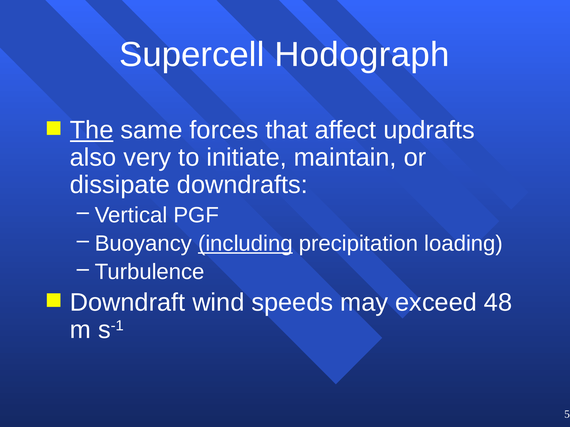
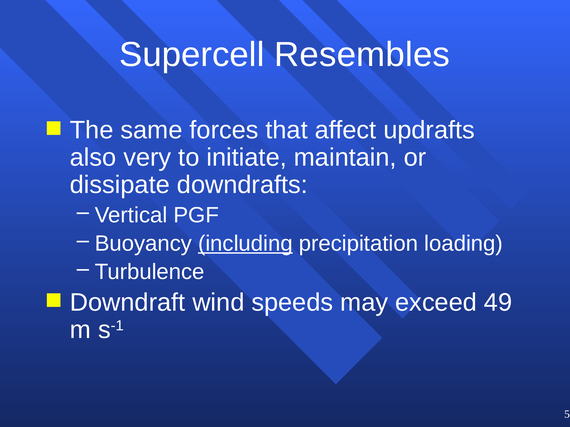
Hodograph: Hodograph -> Resembles (362, 55)
The underline: present -> none (92, 130)
48: 48 -> 49 (498, 303)
